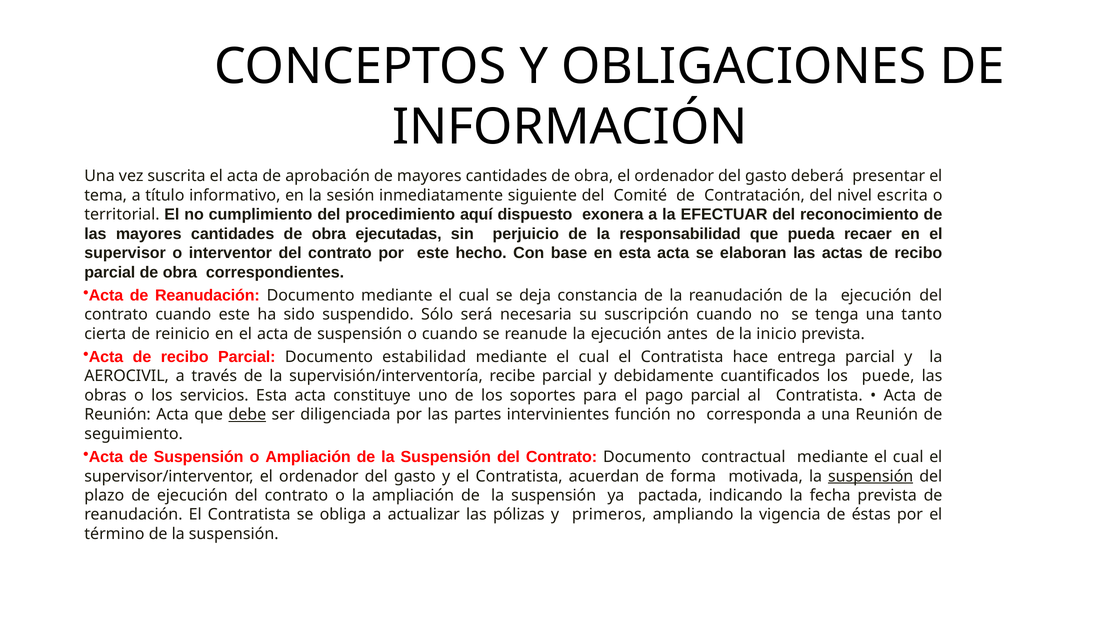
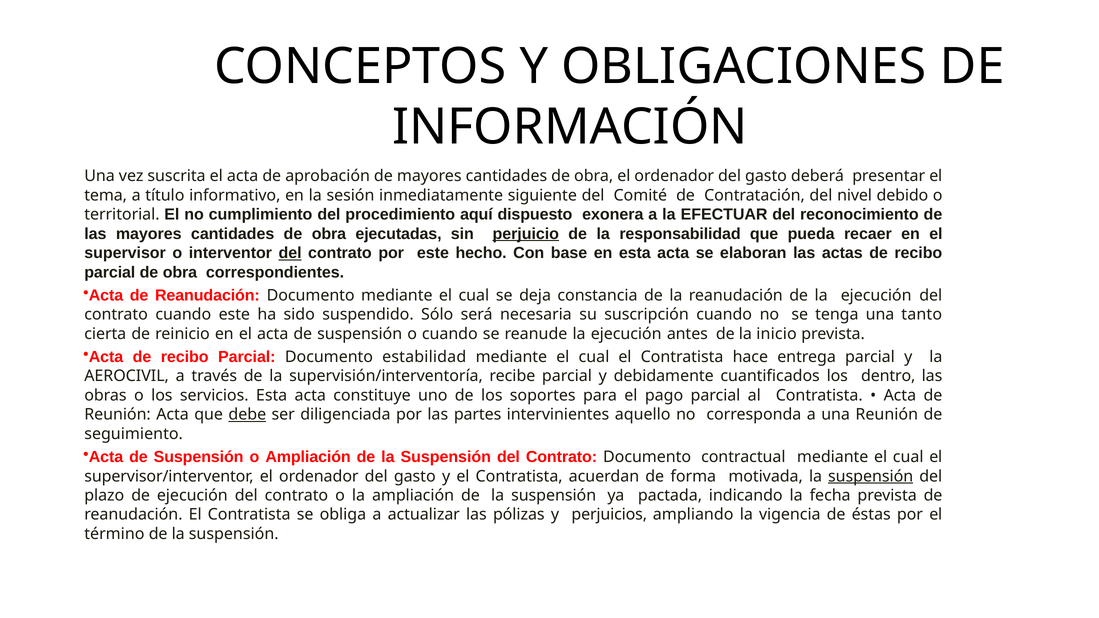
escrita: escrita -> debido (902, 195)
perjuicio underline: none -> present (526, 234)
del underline: none -> present (290, 253)
puede: puede -> dentro (888, 376)
función: función -> aquello (643, 415)
primeros: primeros -> perjuicios (609, 515)
